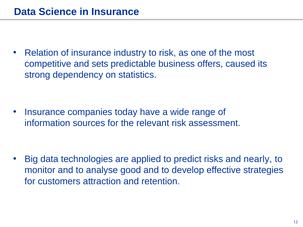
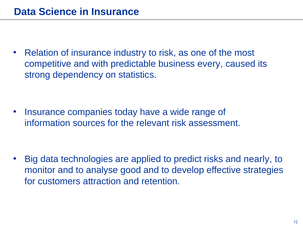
sets: sets -> with (100, 64)
offers: offers -> every (210, 64)
